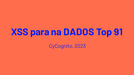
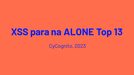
DADOS: DADOS -> ALONE (79, 32)
91: 91 -> 13 (118, 32)
